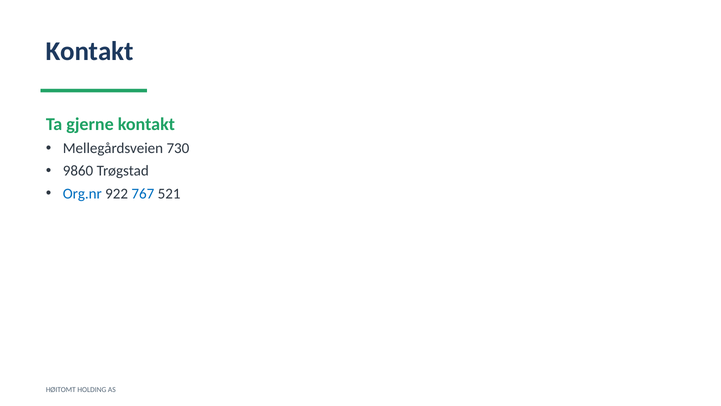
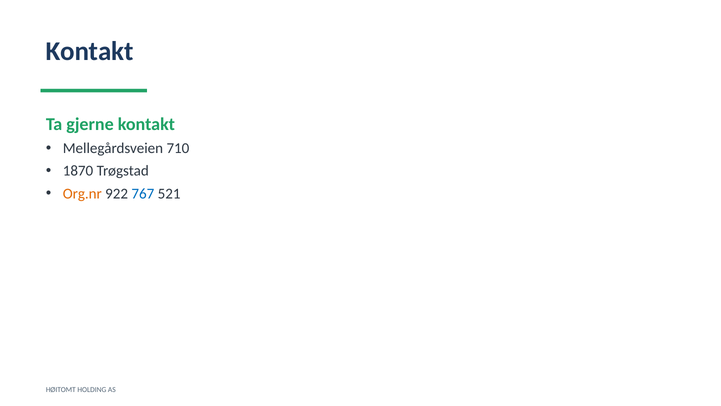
730: 730 -> 710 (178, 148)
9860: 9860 -> 1870 (78, 171)
Org.nr colour: blue -> orange (82, 193)
